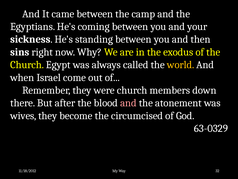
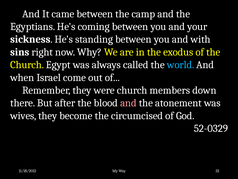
then: then -> with (201, 39)
world colour: yellow -> light blue (181, 65)
63-0329: 63-0329 -> 52-0329 (211, 128)
